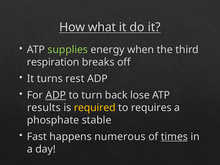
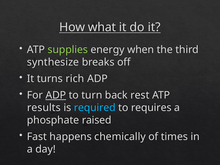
respiration: respiration -> synthesize (53, 62)
rest: rest -> rich (75, 79)
lose: lose -> rest (140, 95)
required colour: yellow -> light blue (95, 108)
stable: stable -> raised (97, 120)
numerous: numerous -> chemically (120, 137)
times underline: present -> none (174, 137)
